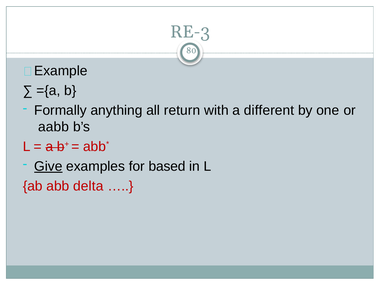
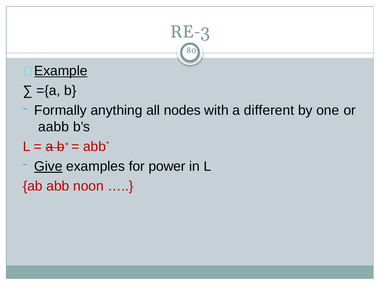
Example underline: none -> present (61, 71)
return: return -> nodes (182, 110)
based: based -> power (167, 166)
delta: delta -> noon (88, 186)
